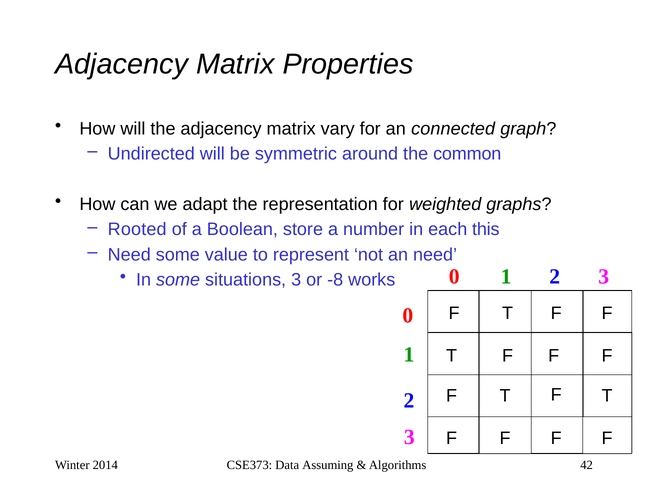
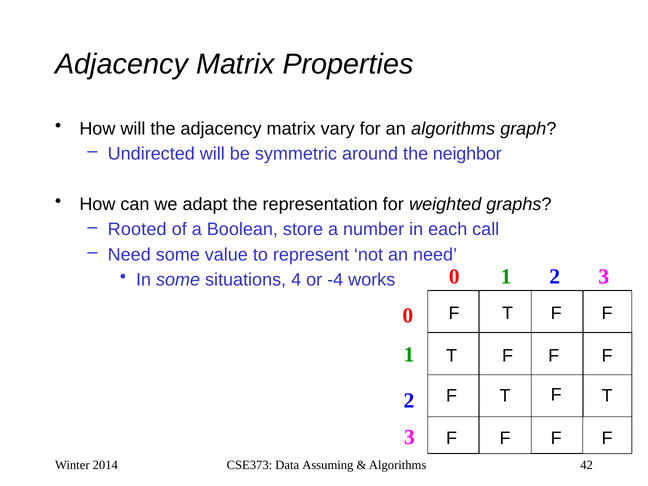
an connected: connected -> algorithms (453, 129)
common: common -> neighbor (467, 154)
this: this -> call (486, 230)
situations 3: 3 -> 4 (296, 280)
-8: -8 -> -4 (335, 280)
